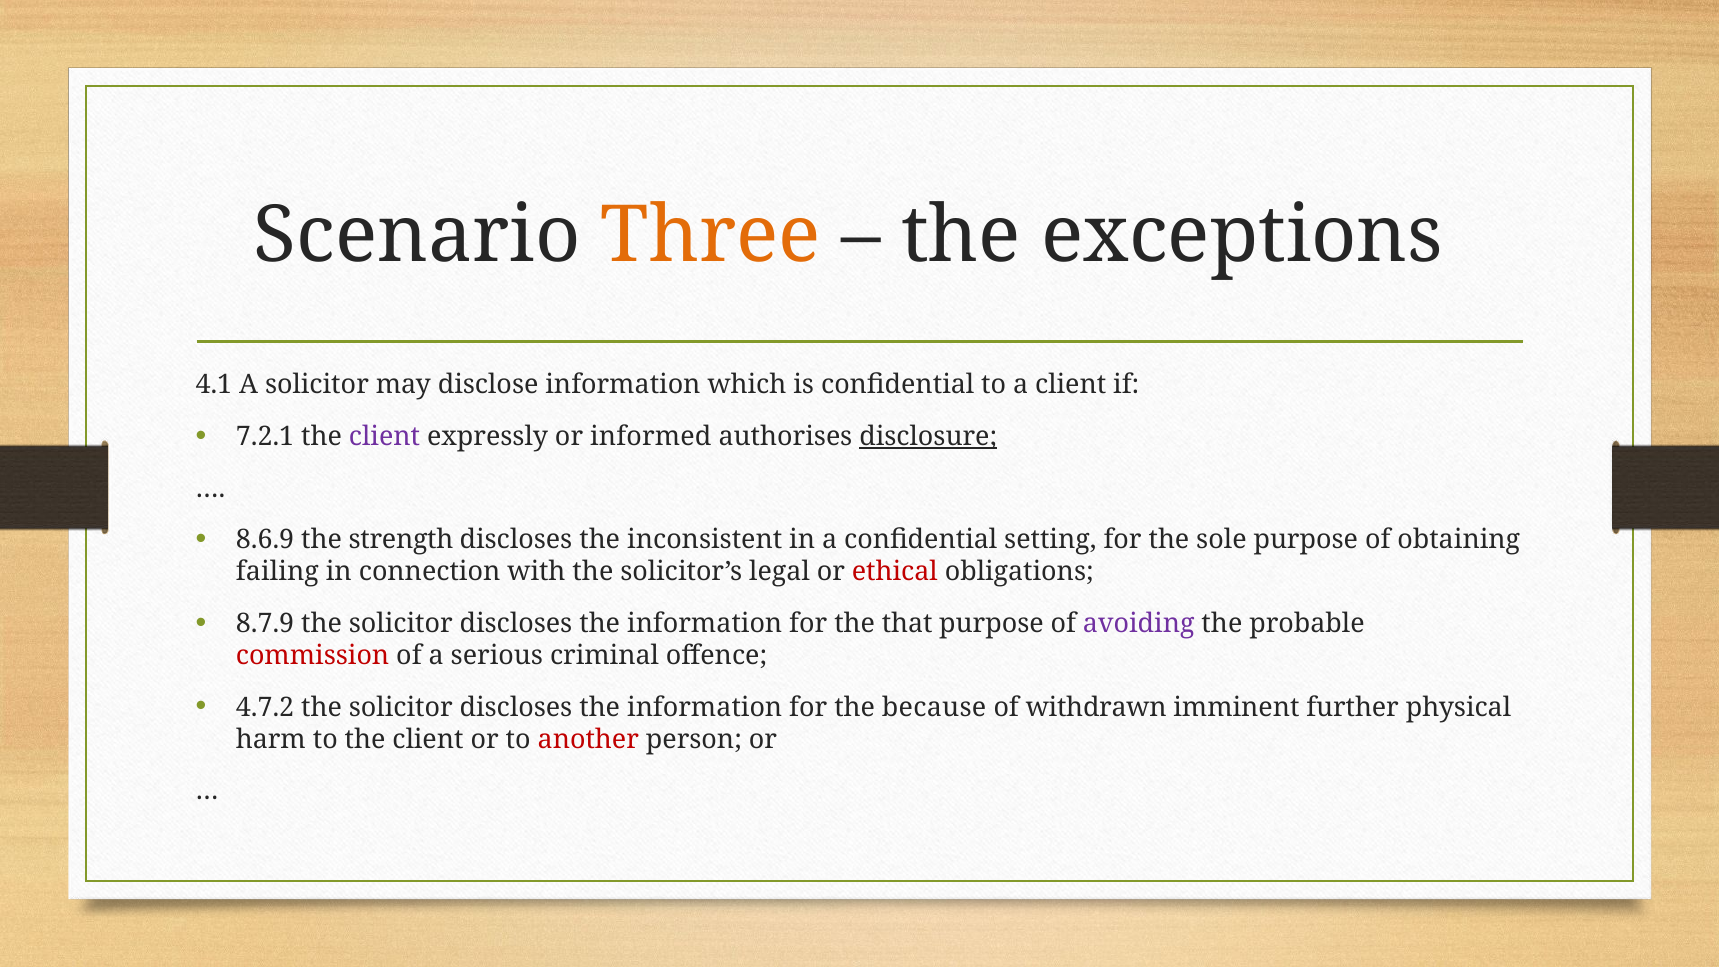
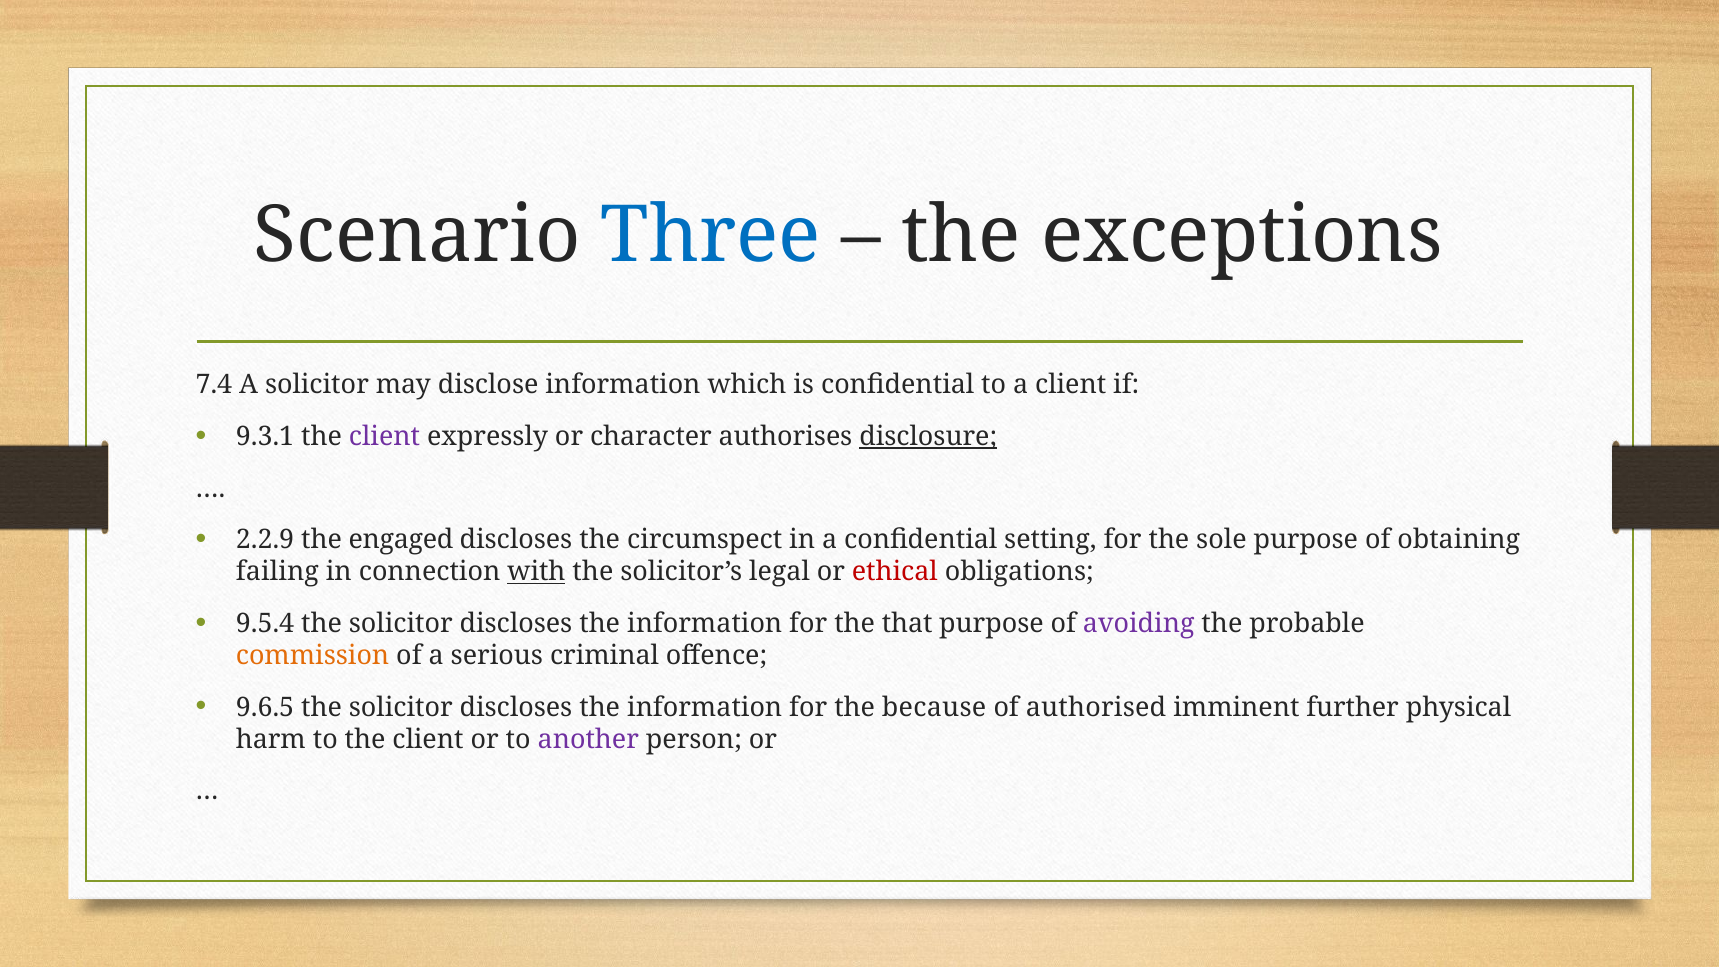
Three colour: orange -> blue (711, 236)
4.1: 4.1 -> 7.4 (214, 385)
7.2.1: 7.2.1 -> 9.3.1 (265, 437)
informed: informed -> character (651, 437)
8.6.9: 8.6.9 -> 2.2.9 (265, 540)
strength: strength -> engaged (401, 540)
inconsistent: inconsistent -> circumspect (705, 540)
with underline: none -> present (536, 572)
8.7.9: 8.7.9 -> 9.5.4 (265, 623)
commission colour: red -> orange (313, 656)
4.7.2: 4.7.2 -> 9.6.5 (265, 707)
withdrawn: withdrawn -> authorised (1096, 707)
another colour: red -> purple (588, 740)
